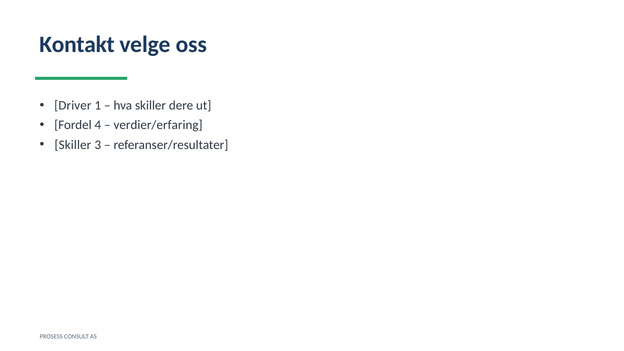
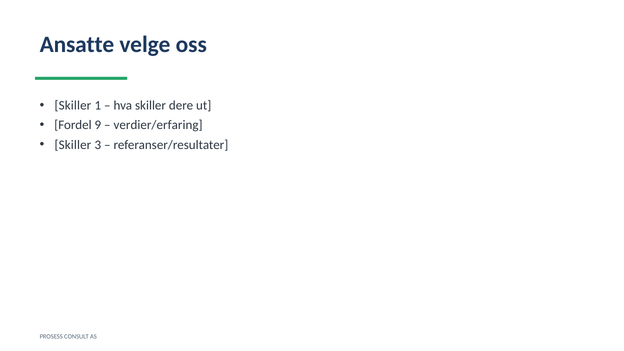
Kontakt: Kontakt -> Ansatte (77, 45)
Driver: Driver -> Skiller (73, 106)
4: 4 -> 9 (98, 125)
